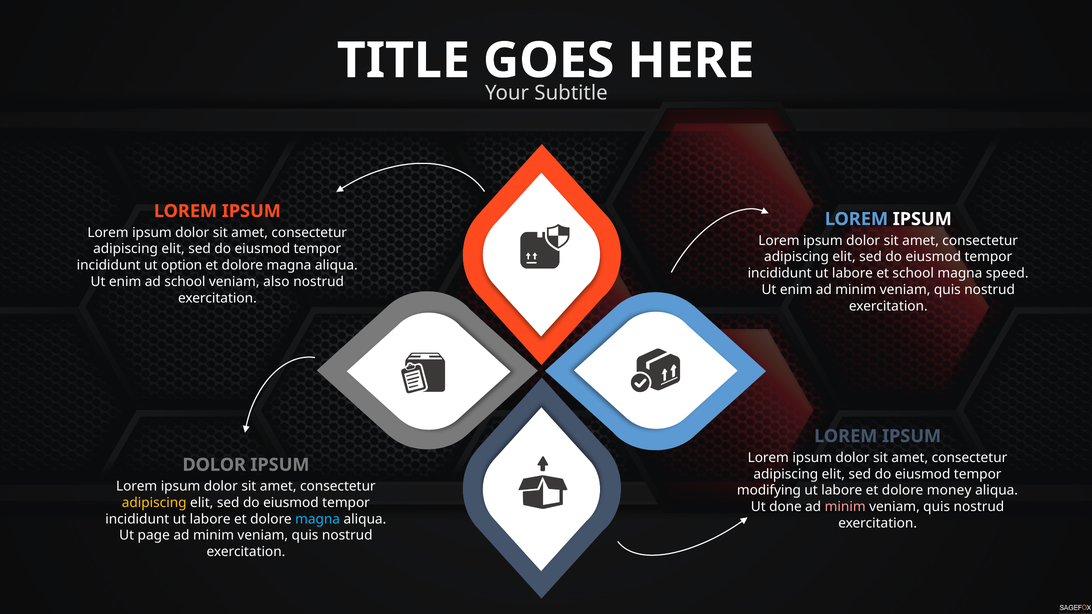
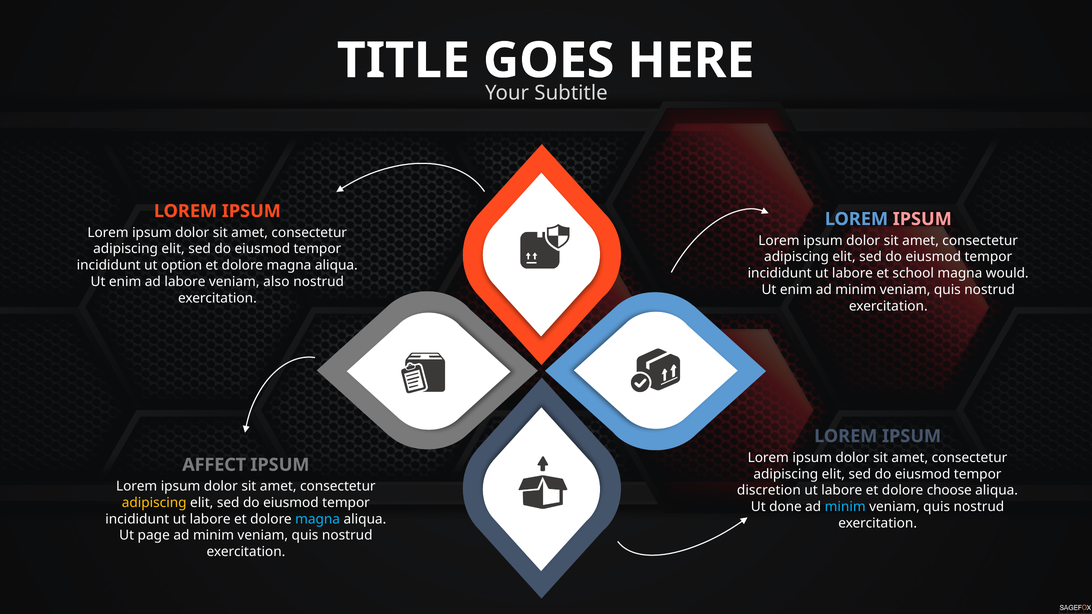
IPSUM colour: white -> pink (922, 219)
speed: speed -> would (1007, 273)
ad school: school -> labore (185, 282)
DOLOR: DOLOR -> AFFECT (214, 465)
modifying: modifying -> discretion (769, 491)
money: money -> choose (949, 491)
minim colour: pink -> light blue (845, 507)
